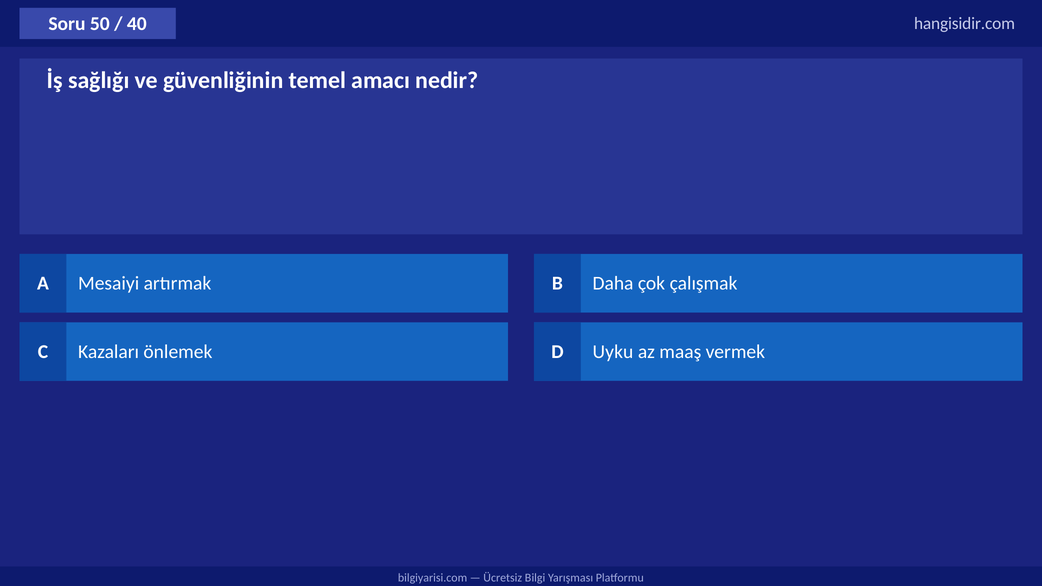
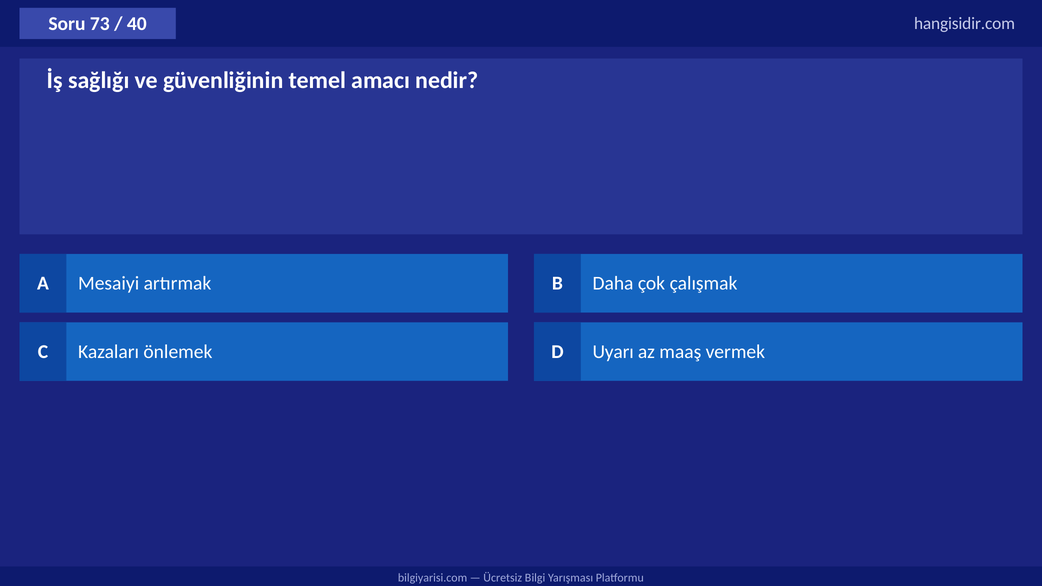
50: 50 -> 73 (100, 24)
Uyku: Uyku -> Uyarı (613, 352)
